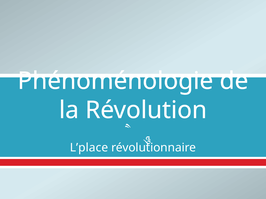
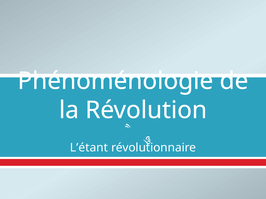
L’place: L’place -> L’étant (89, 148)
